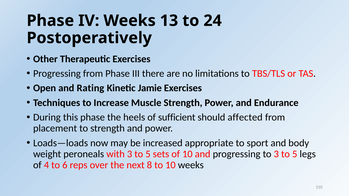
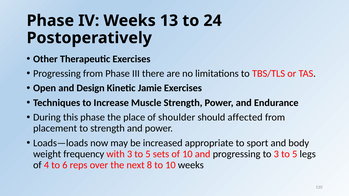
Rating: Rating -> Design (91, 88)
heels: heels -> place (134, 118)
sufficient: sufficient -> shoulder (177, 118)
peroneals: peroneals -> frequency (84, 154)
